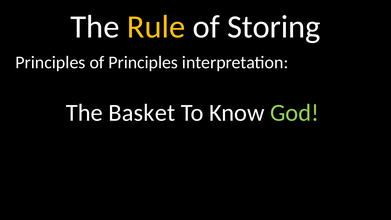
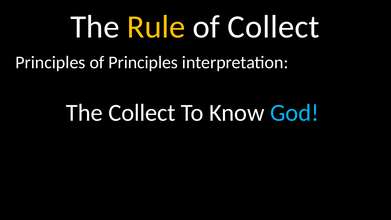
of Storing: Storing -> Collect (274, 27)
The Basket: Basket -> Collect (142, 113)
God colour: light green -> light blue (295, 113)
